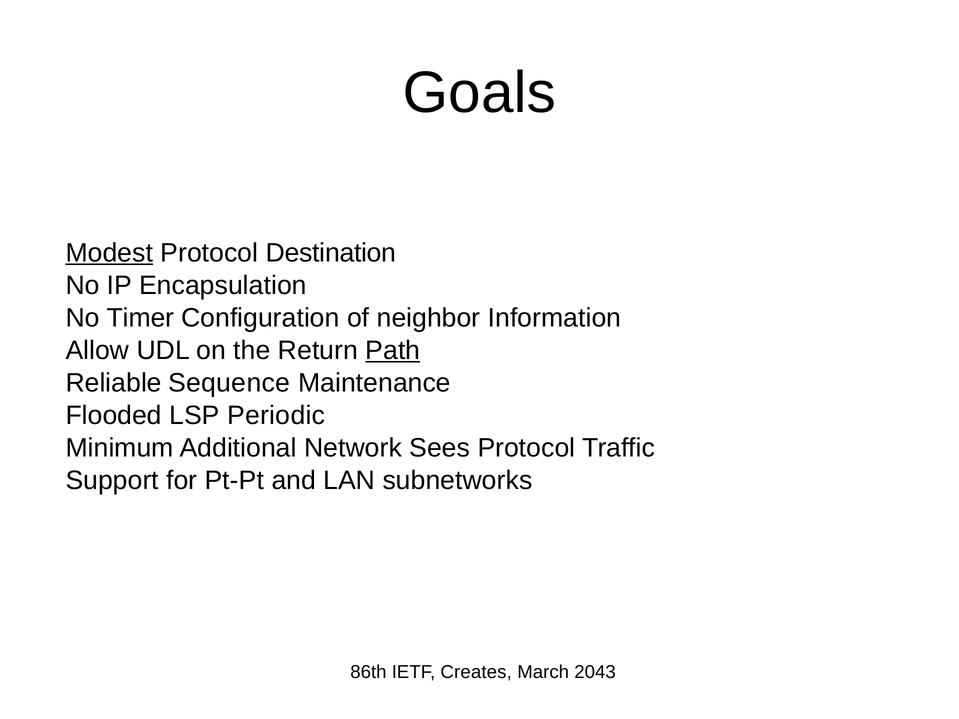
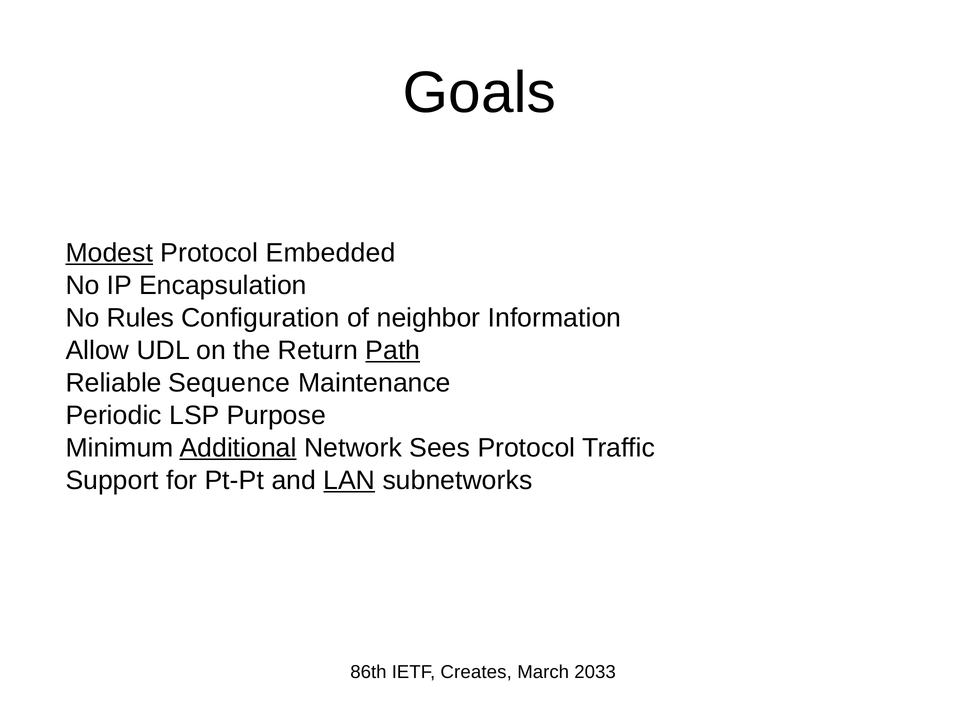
Destination: Destination -> Embedded (331, 253)
Timer: Timer -> Rules (140, 318)
Flooded: Flooded -> Periodic (114, 416)
Periodic: Periodic -> Purpose (276, 416)
Additional underline: none -> present (238, 448)
LAN underline: none -> present (349, 481)
2043: 2043 -> 2033 (595, 672)
